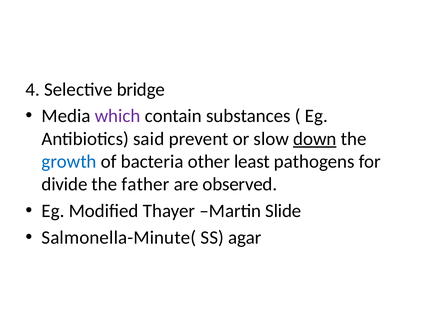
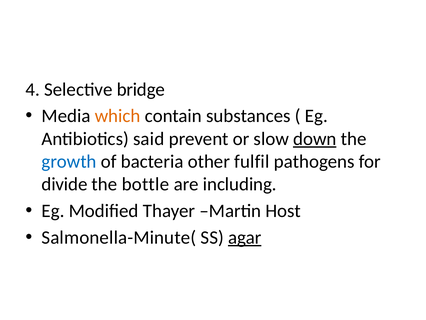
which colour: purple -> orange (118, 116)
least: least -> fulfil (252, 161)
father: father -> bottle (145, 184)
observed: observed -> including (240, 184)
Slide: Slide -> Host (283, 211)
agar underline: none -> present (245, 237)
